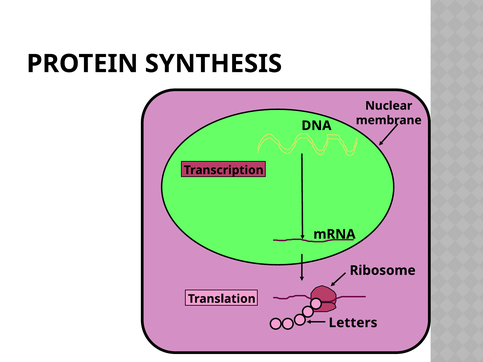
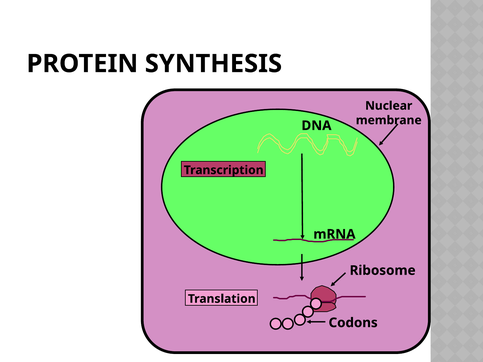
Letters: Letters -> Codons (353, 323)
